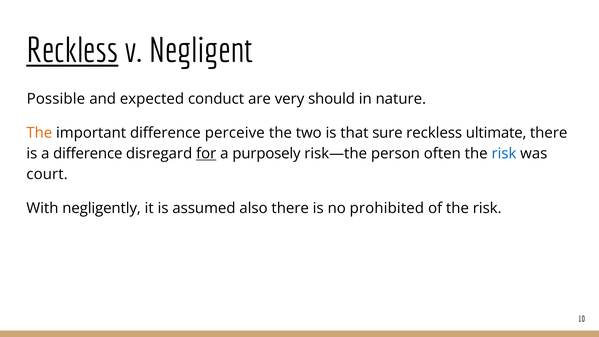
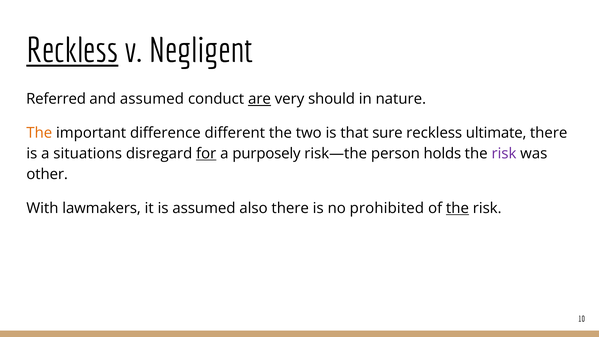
Possible: Possible -> Referred (56, 99)
and expected: expected -> assumed (152, 99)
are underline: none -> present (259, 99)
perceive: perceive -> different (235, 133)
a difference: difference -> situations (88, 154)
often: often -> holds (442, 154)
risk colour: blue -> purple (504, 154)
court: court -> other (47, 174)
negligently: negligently -> lawmakers (102, 208)
the underline: none -> present (457, 208)
